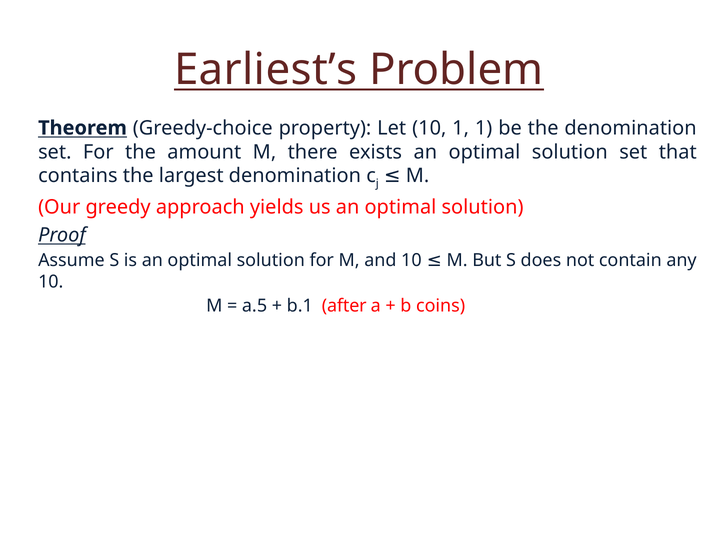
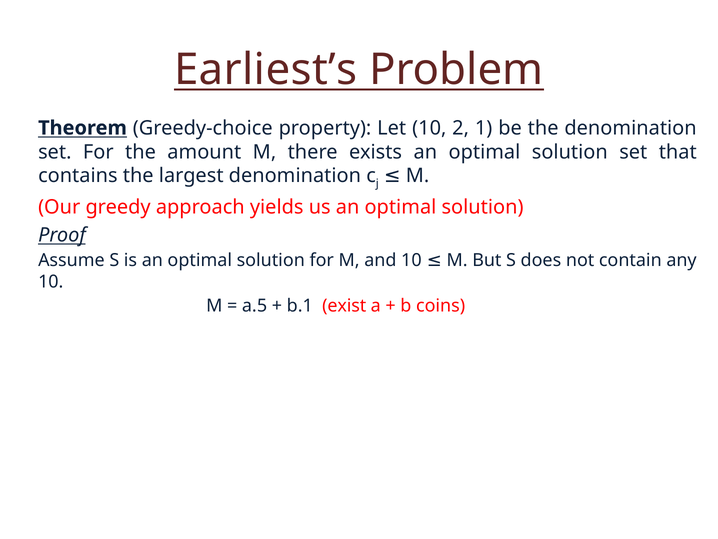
10 1: 1 -> 2 (461, 128)
after: after -> exist (344, 305)
